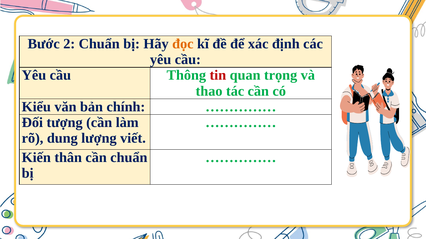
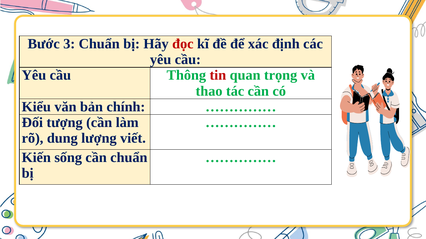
2: 2 -> 3 (69, 44)
đọc colour: orange -> red (183, 44)
thân: thân -> sống (68, 158)
